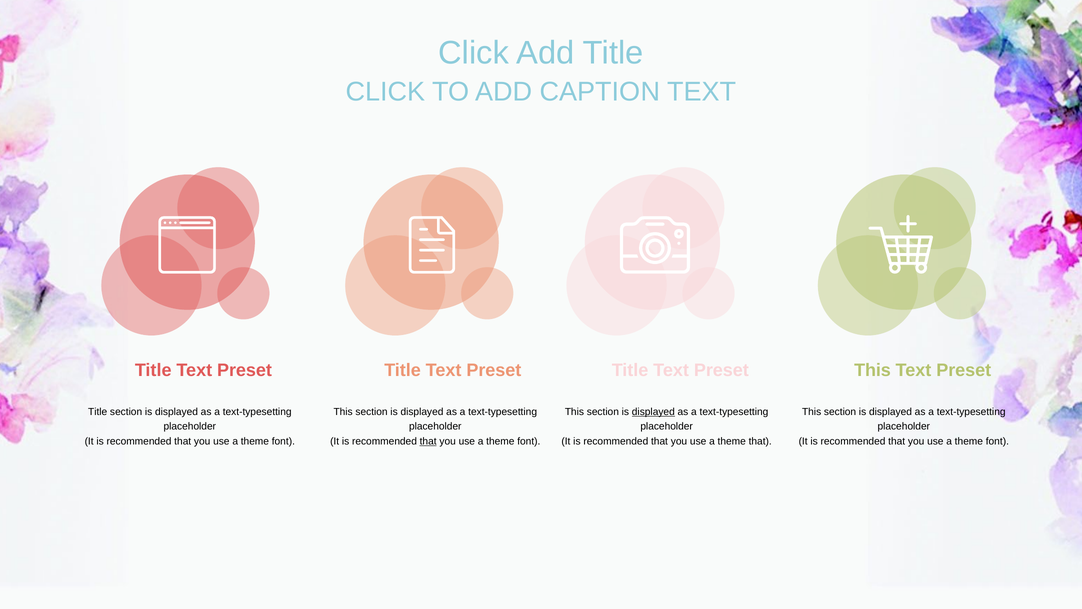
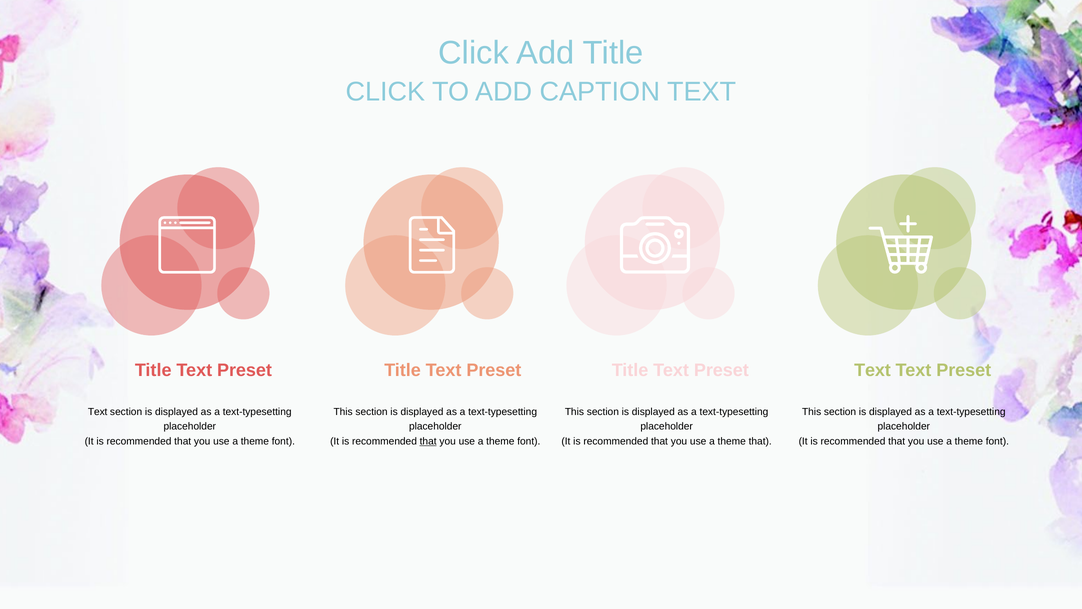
This: This -> Text (872, 370)
Title: Title -> Text (98, 412)
displayed underline: present -> none (653, 412)
